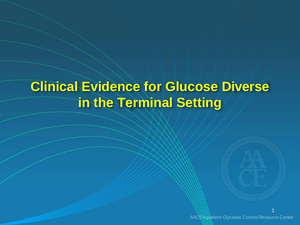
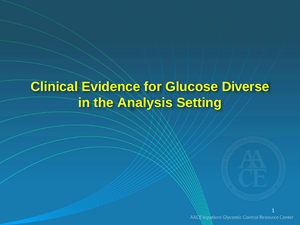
Terminal: Terminal -> Analysis (145, 103)
